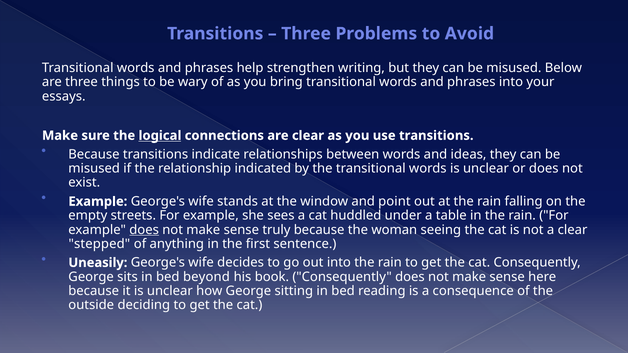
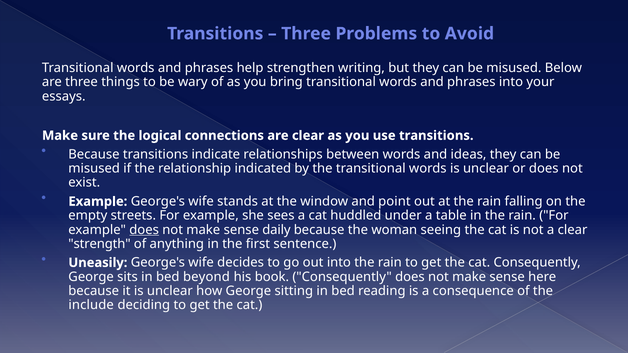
logical underline: present -> none (160, 136)
truly: truly -> daily (276, 230)
stepped: stepped -> strength (99, 244)
outside: outside -> include (91, 305)
